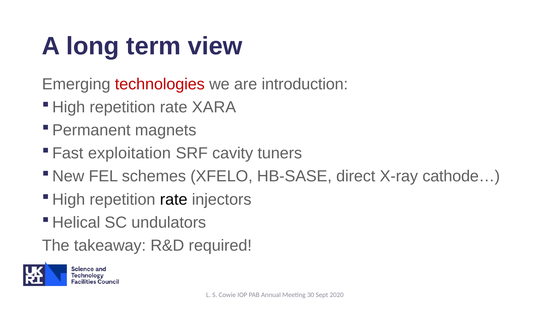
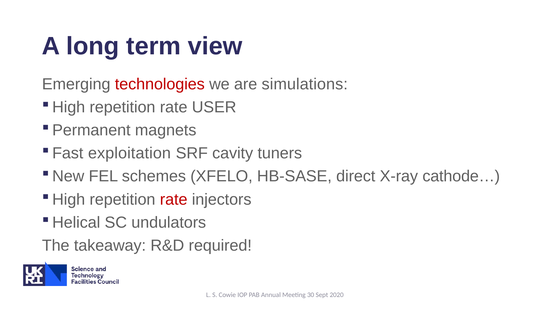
introduction: introduction -> simulations (305, 84)
XARA: XARA -> USER (214, 107)
rate colour: black -> red (174, 200)
